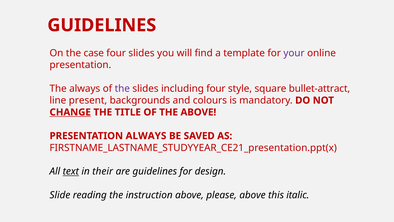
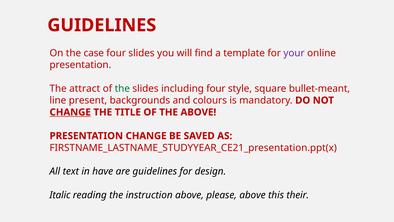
The always: always -> attract (85, 88)
the colour: purple -> green (122, 88)
bullet-attract: bullet-attract -> bullet-meant (319, 88)
PRESENTATION ALWAYS: ALWAYS -> CHANGE (146, 136)
text underline: present -> none (71, 171)
their: their -> have (103, 171)
Slide: Slide -> Italic (60, 195)
italic: italic -> their (298, 195)
